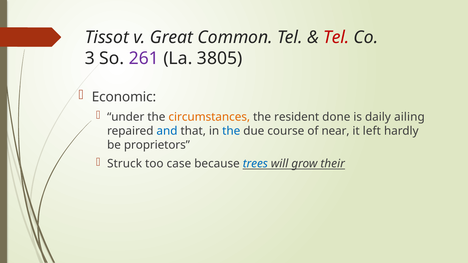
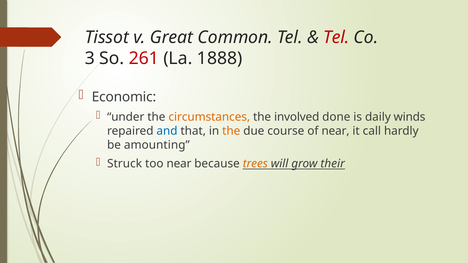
261 colour: purple -> red (144, 59)
3805: 3805 -> 1888 (220, 59)
resident: resident -> involved (297, 117)
ailing: ailing -> winds (410, 117)
the colour: blue -> orange (231, 131)
left: left -> call (372, 131)
proprietors: proprietors -> amounting (157, 145)
too case: case -> near (179, 164)
trees colour: blue -> orange (255, 164)
